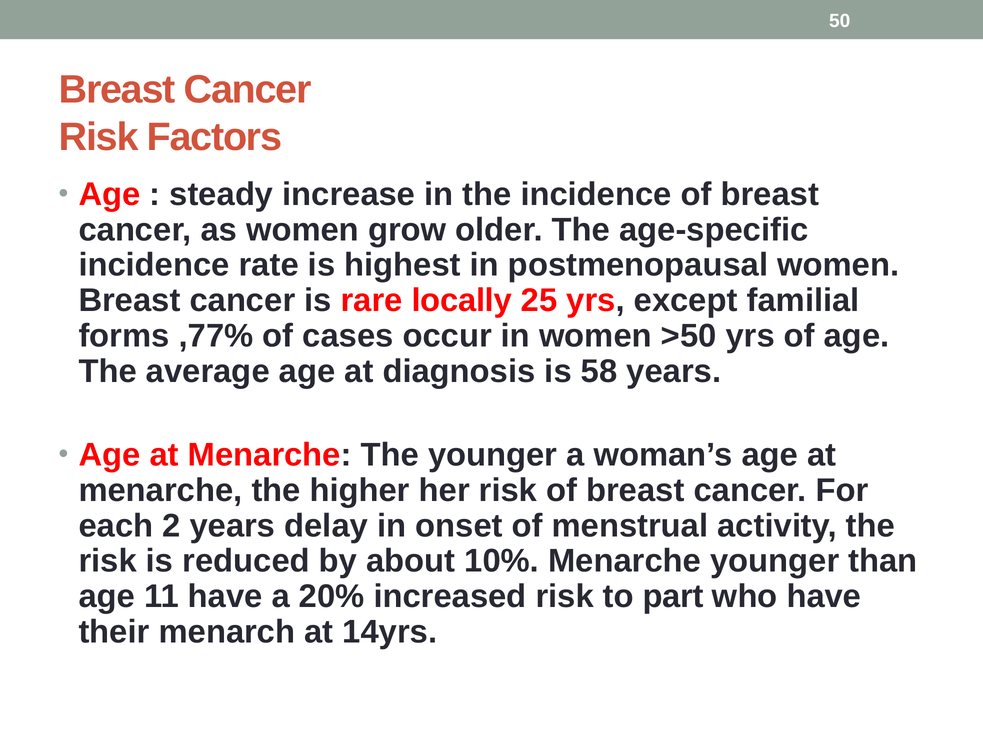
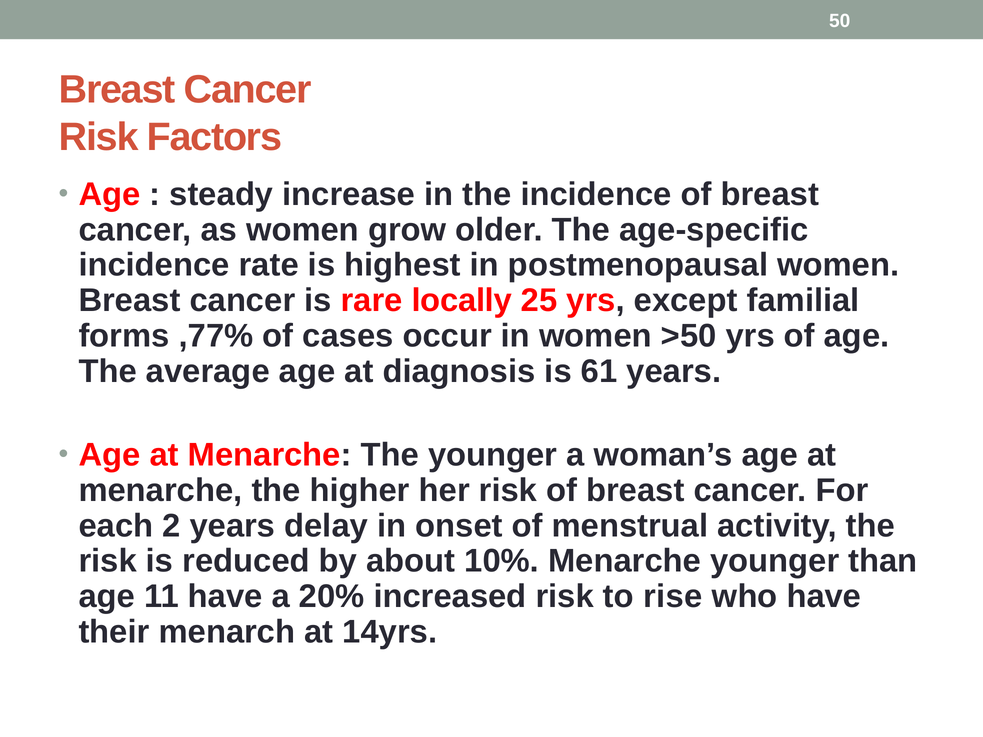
58: 58 -> 61 (599, 371)
part: part -> rise (673, 597)
